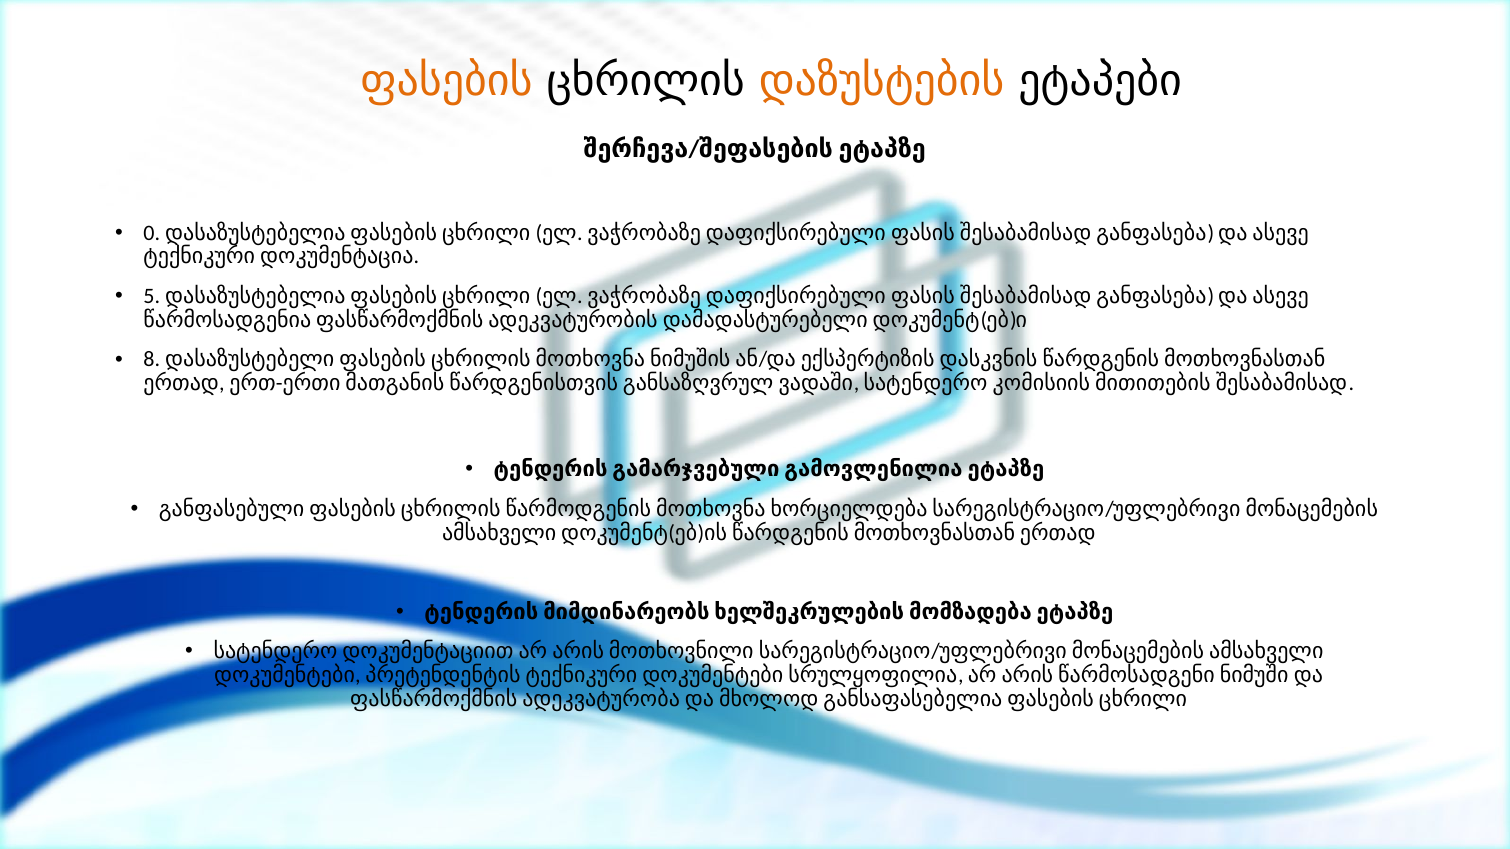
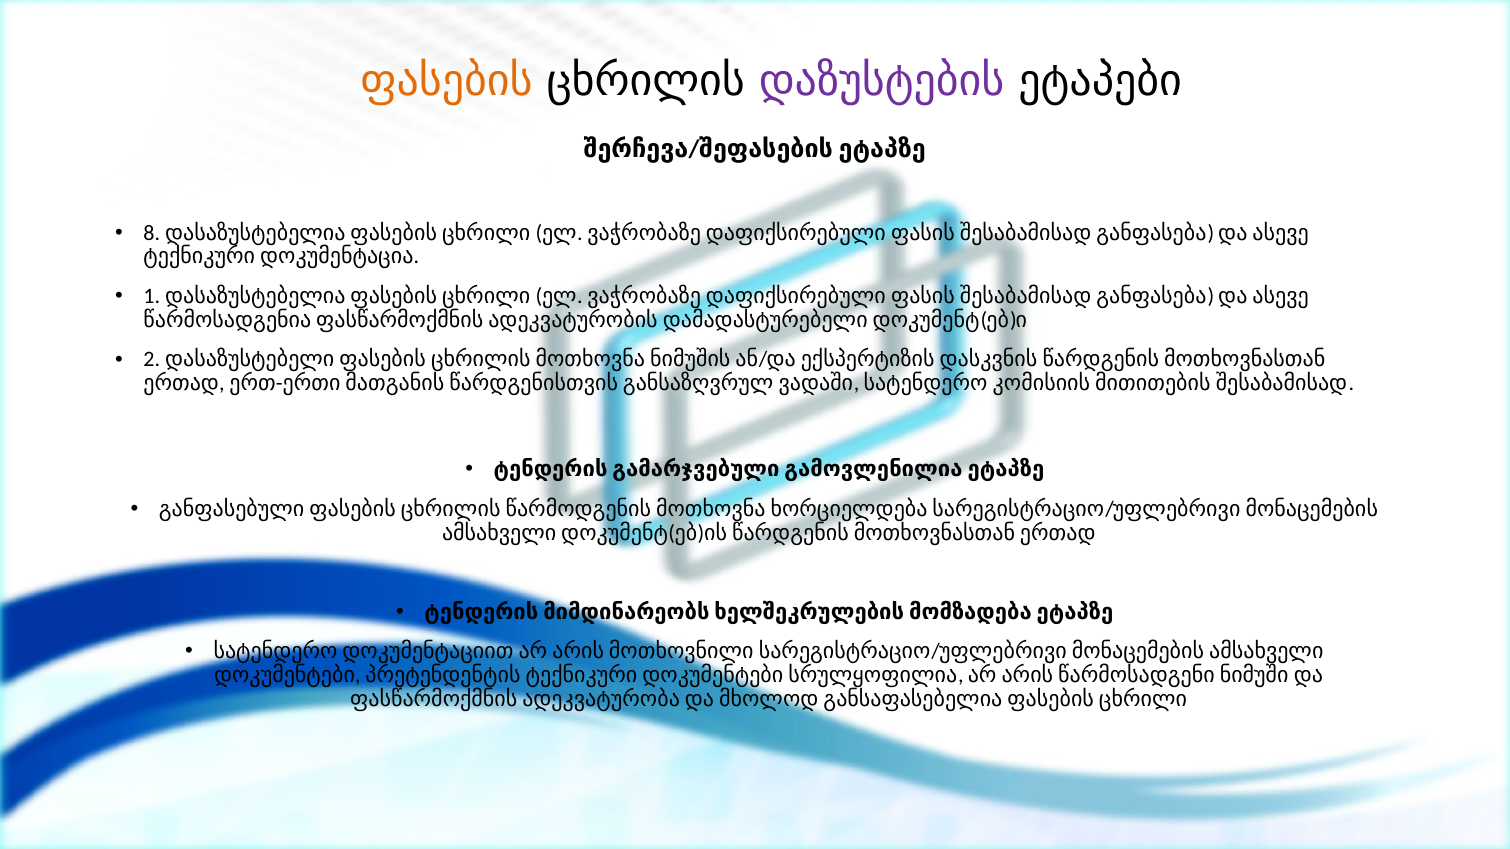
დაზუსტების colour: orange -> purple (882, 81)
0: 0 -> 8 (152, 233)
5: 5 -> 1 (152, 296)
8: 8 -> 2 (152, 360)
